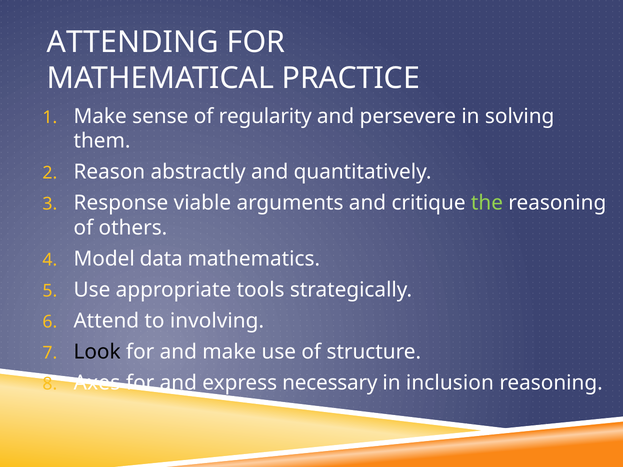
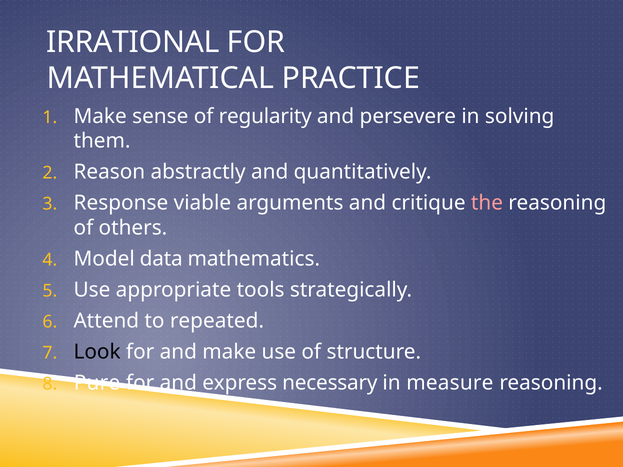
ATTENDING: ATTENDING -> IRRATIONAL (133, 42)
the colour: light green -> pink (487, 203)
involving: involving -> repeated (217, 321)
Axes: Axes -> Pure (97, 383)
inclusion: inclusion -> measure (450, 383)
